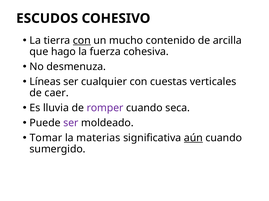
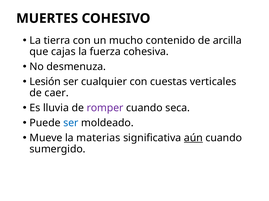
ESCUDOS: ESCUDOS -> MUERTES (47, 18)
con underline: present -> none (82, 41)
hago: hago -> cajas (63, 52)
Líneas: Líneas -> Lesión (45, 82)
ser colour: purple -> blue (71, 123)
Tomar: Tomar -> Mueve (46, 138)
